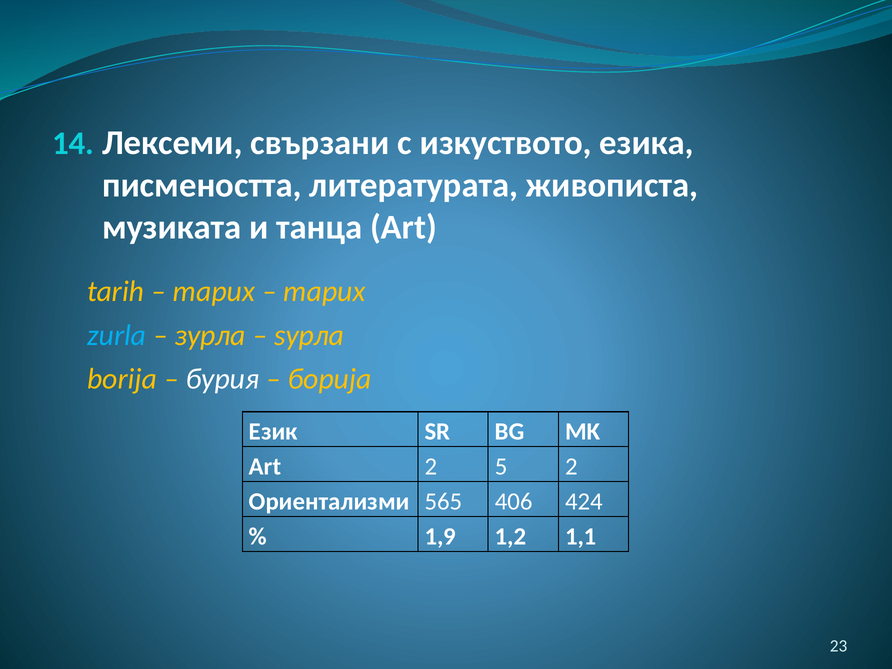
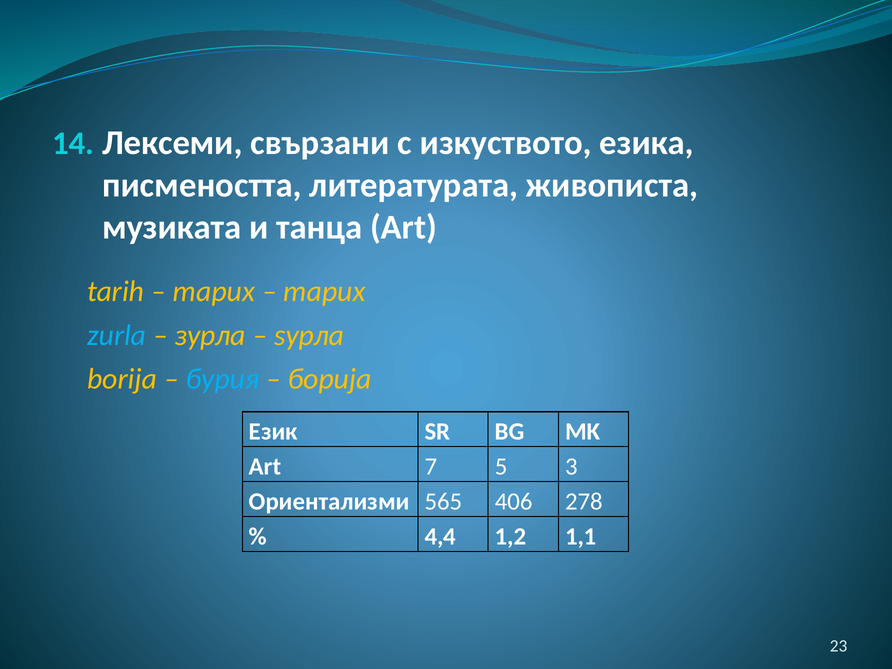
бурия colour: white -> light blue (222, 379)
Art 2: 2 -> 7 (431, 467)
5 2: 2 -> 3 (571, 467)
424: 424 -> 278 (584, 502)
1,9: 1,9 -> 4,4 (440, 536)
